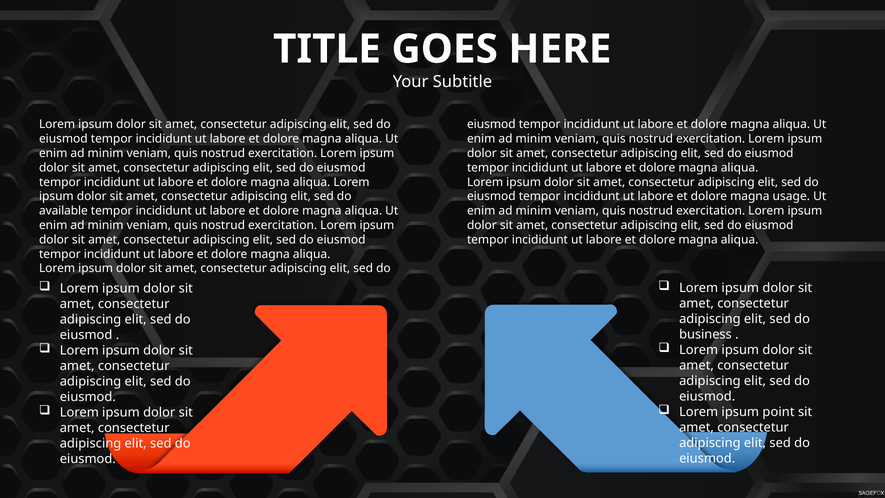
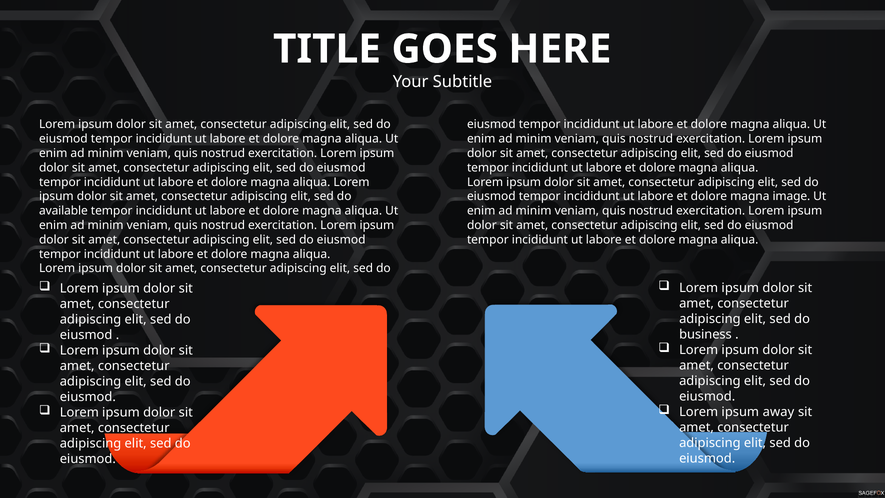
usage: usage -> image (791, 196)
point: point -> away (779, 412)
